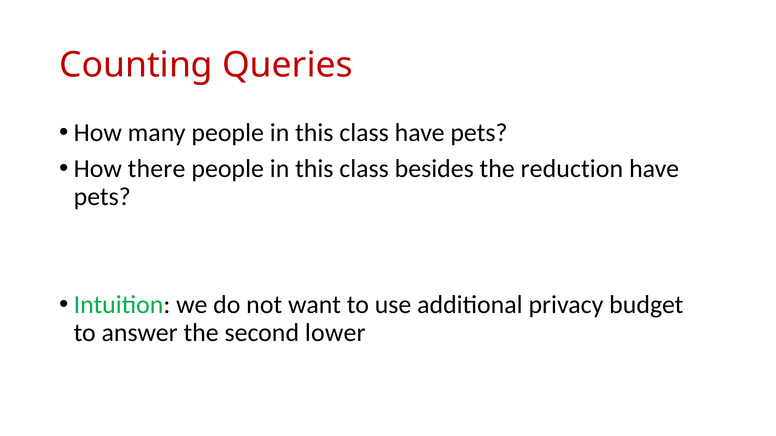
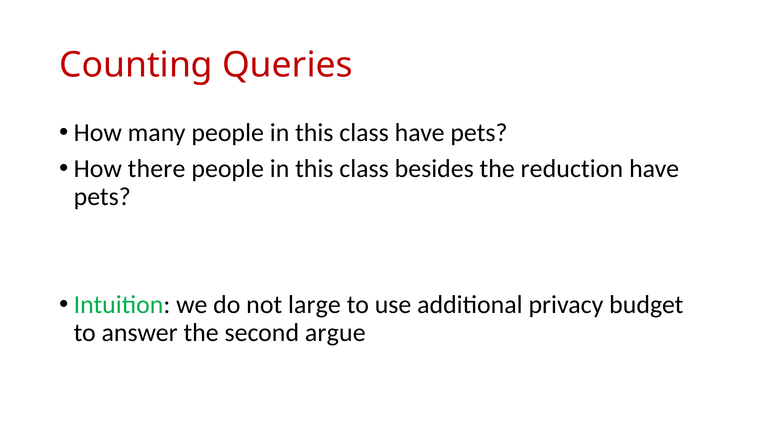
want: want -> large (314, 305)
lower: lower -> argue (335, 333)
